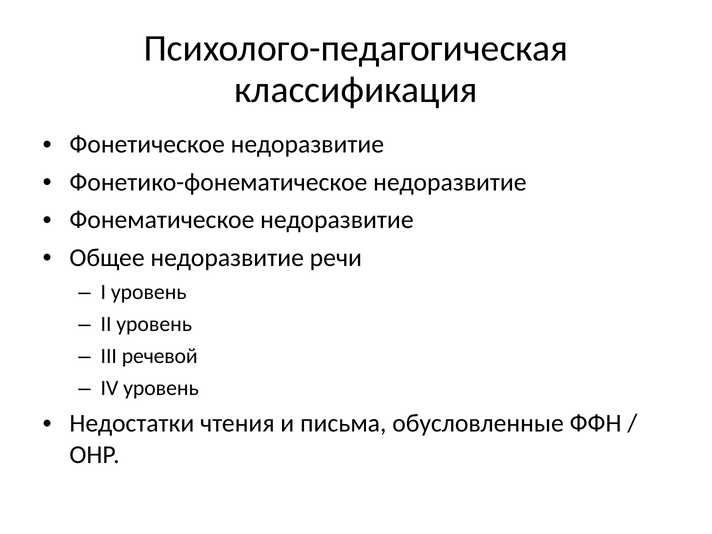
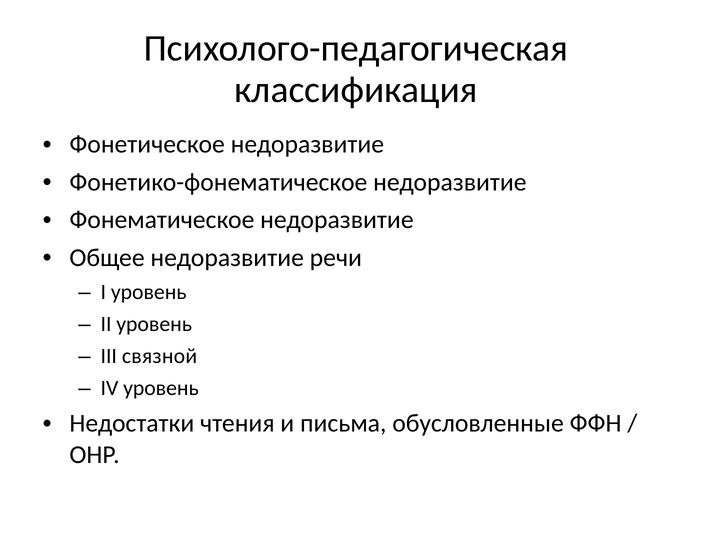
речевой: речевой -> связной (160, 356)
